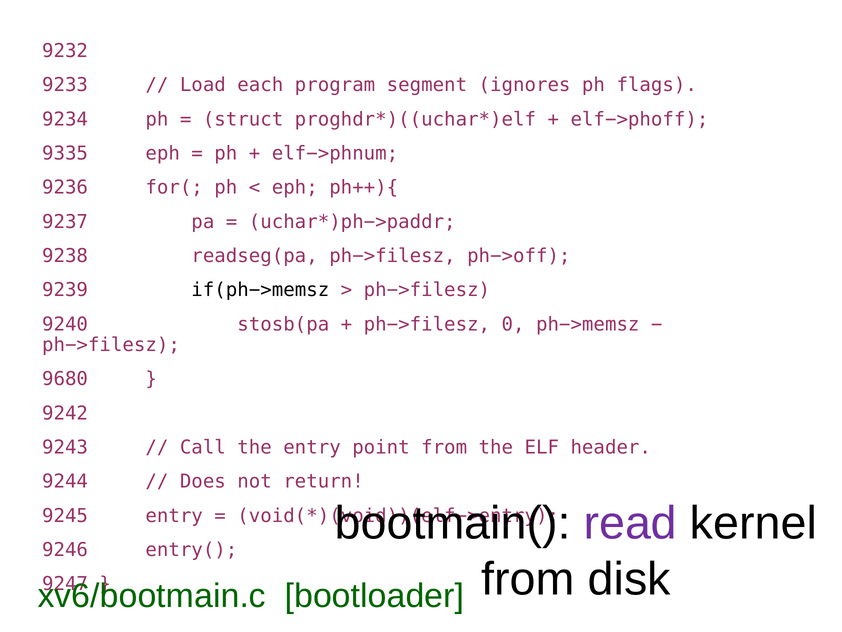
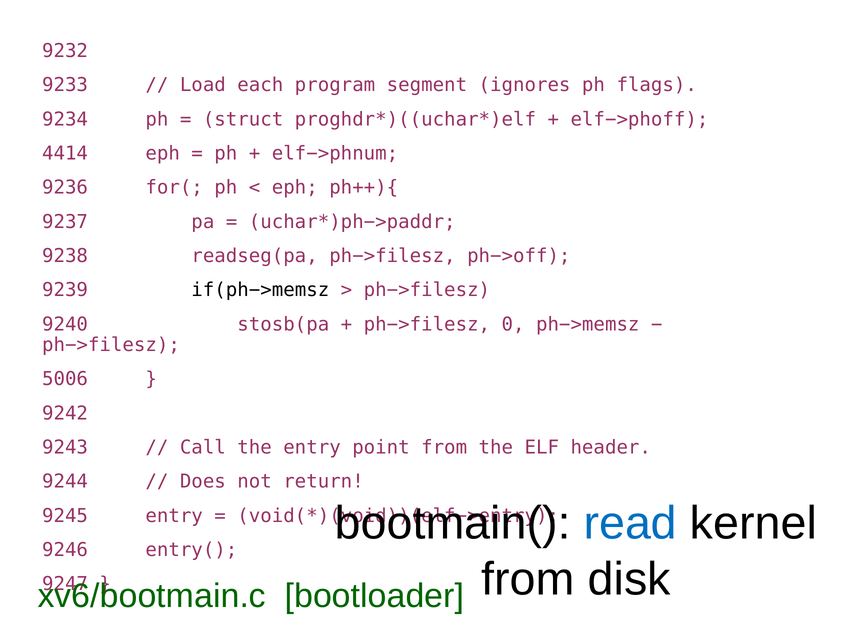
9335: 9335 -> 4414 (65, 153)
9680: 9680 -> 5006 (65, 379)
read colour: purple -> blue (630, 523)
